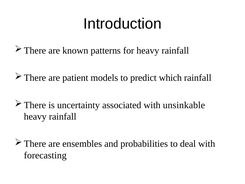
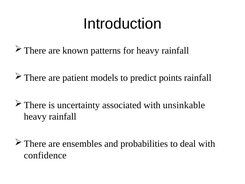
which: which -> points (170, 78)
forecasting: forecasting -> confidence (45, 155)
